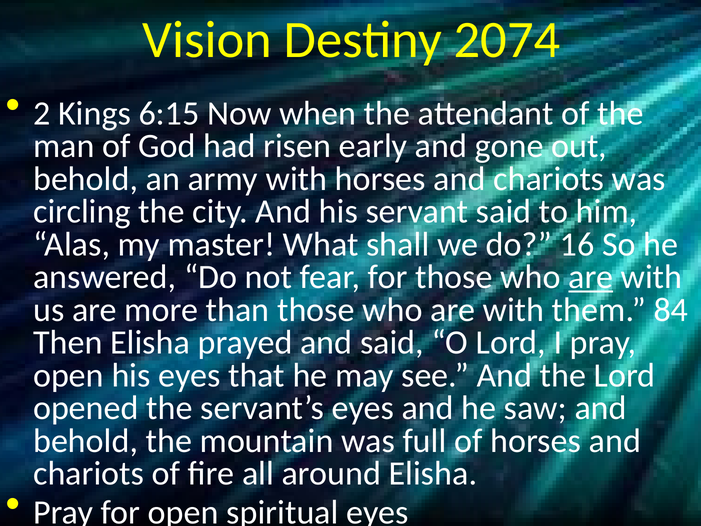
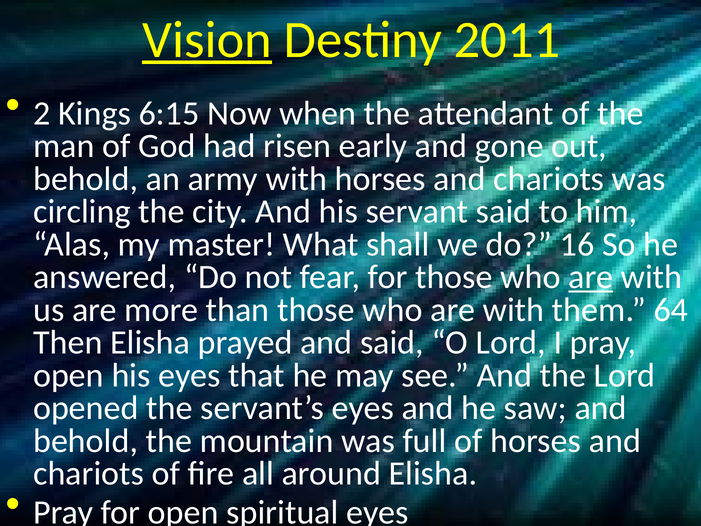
Vision underline: none -> present (207, 40)
2074: 2074 -> 2011 (507, 40)
84: 84 -> 64 (671, 310)
